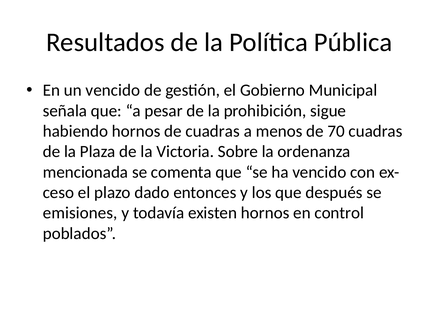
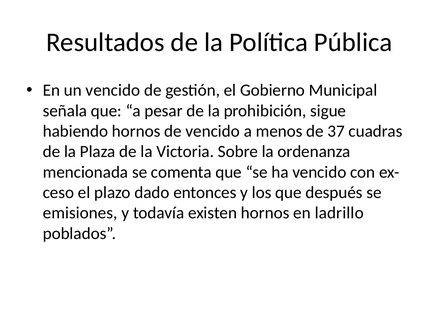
de cuadras: cuadras -> vencido (213, 131)
70: 70 -> 37 (336, 131)
control: control -> ladrillo (339, 213)
